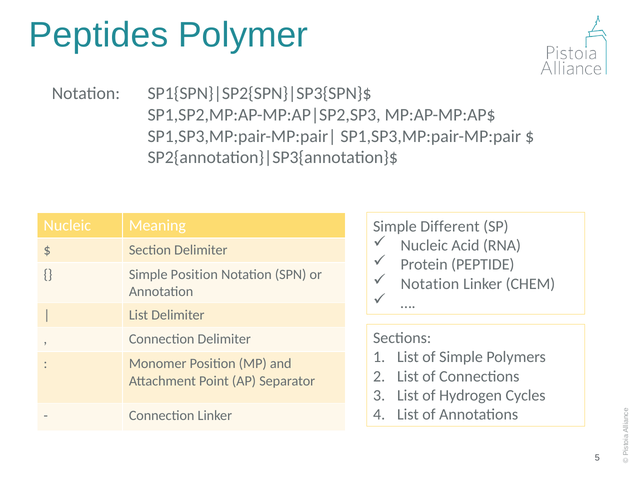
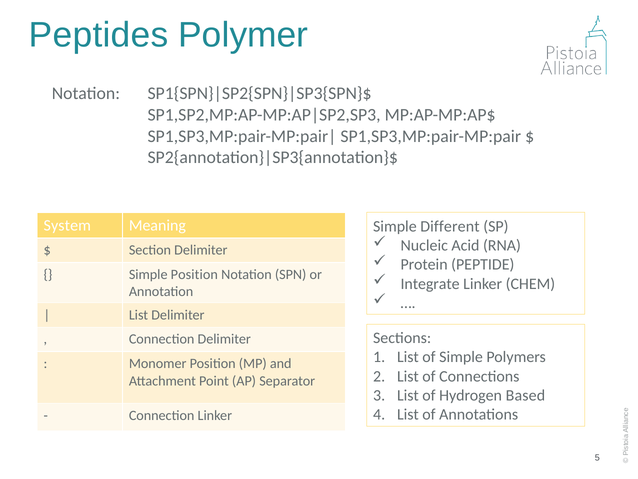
Nucleic: Nucleic -> System (67, 225)
Notation: Notation -> Integrate (430, 283)
Cycles: Cycles -> Based (525, 395)
